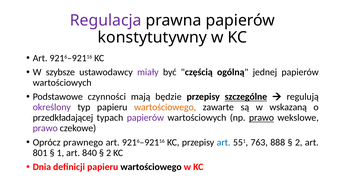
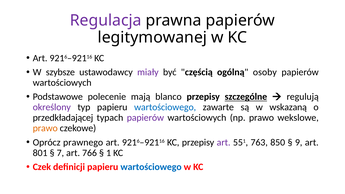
konstytutywny: konstytutywny -> legitymowanej (152, 38)
jednej: jednej -> osoby (265, 72)
czynności: czynności -> polecenie (107, 97)
będzie: będzie -> blanco (168, 97)
wartościowego colour: orange -> blue (165, 107)
prawo underline: present -> none (261, 118)
prawo colour: purple -> orange (45, 128)
art colour: blue -> purple (224, 142)
888: 888 -> 850 (278, 142)
2: 2 -> 9 (299, 142)
1: 1 -> 7 (60, 153)
840: 840 -> 766 (90, 153)
2: 2 -> 1 (109, 153)
Dnia: Dnia -> Czek (42, 167)
wartościowego colour: black -> blue (151, 167)
